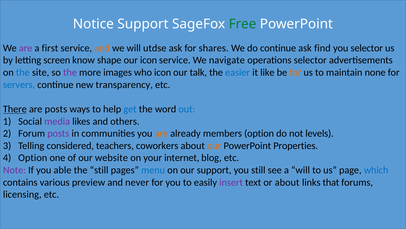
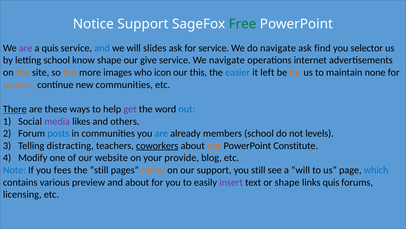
a first: first -> quis (50, 48)
and colour: orange -> blue (102, 48)
utdse: utdse -> slides (155, 48)
for shares: shares -> service (214, 48)
do continue: continue -> navigate (278, 48)
letting screen: screen -> school (57, 60)
our icon: icon -> give (149, 60)
operations selector: selector -> internet (310, 60)
the colour: blue -> orange (23, 72)
the colour: purple -> orange (70, 72)
talk: talk -> this (198, 72)
like: like -> left (267, 72)
servers colour: blue -> orange (19, 84)
new transparency: transparency -> communities (124, 84)
are posts: posts -> these (56, 109)
get colour: blue -> purple (130, 109)
posts colour: purple -> blue (58, 133)
are colour: orange -> blue (161, 133)
members option: option -> school (259, 133)
considered: considered -> distracting (70, 145)
coworkers underline: none -> present (157, 145)
Properties: Properties -> Constitute (296, 145)
Option: Option -> Modify (33, 158)
internet: internet -> provide (182, 158)
Note colour: purple -> blue (14, 170)
able: able -> fees (63, 170)
menu colour: blue -> orange (153, 170)
and never: never -> about (137, 182)
or about: about -> shape (287, 182)
links that: that -> quis (331, 182)
